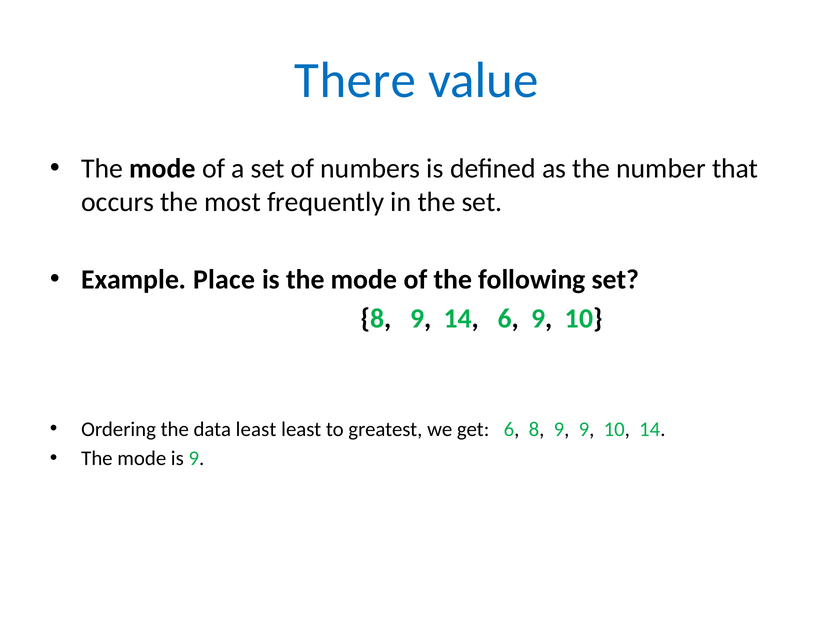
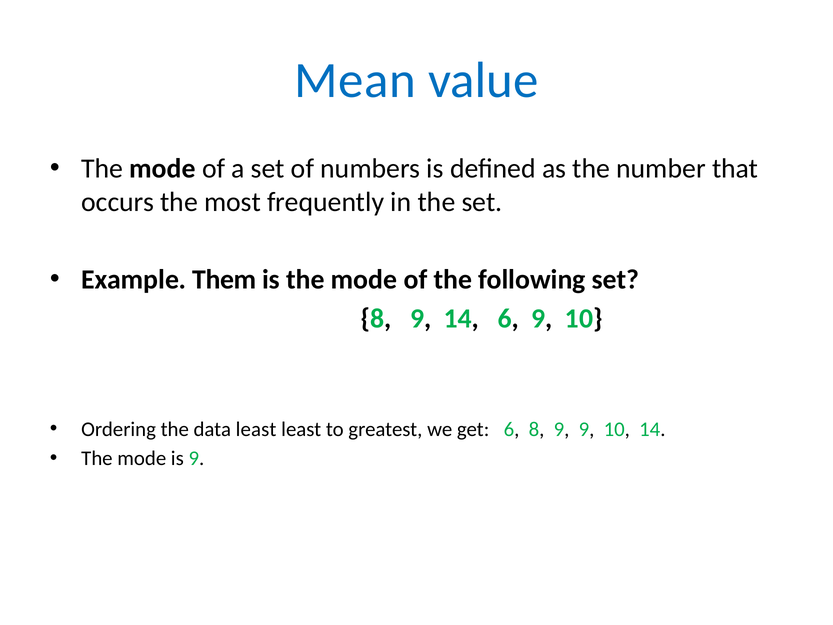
There: There -> Mean (355, 81)
Place: Place -> Them (224, 280)
